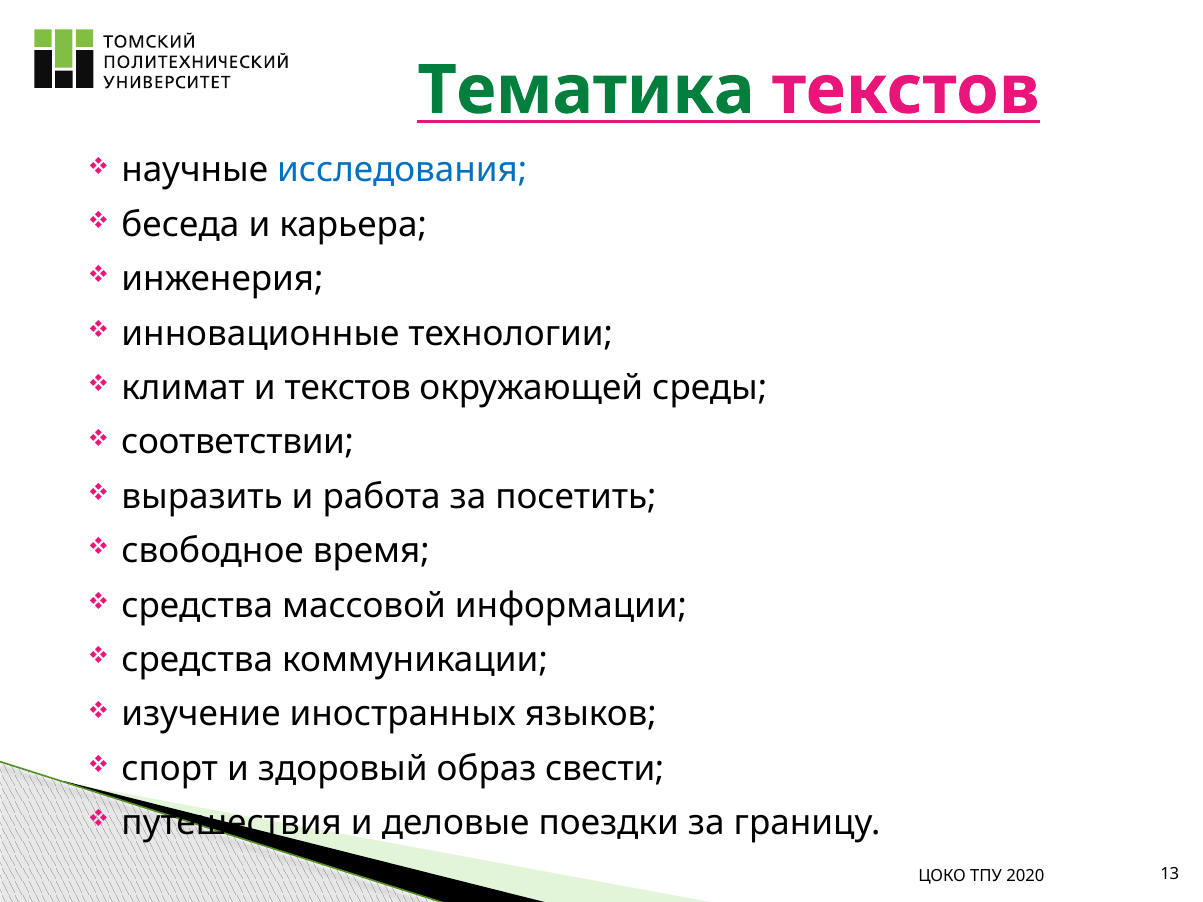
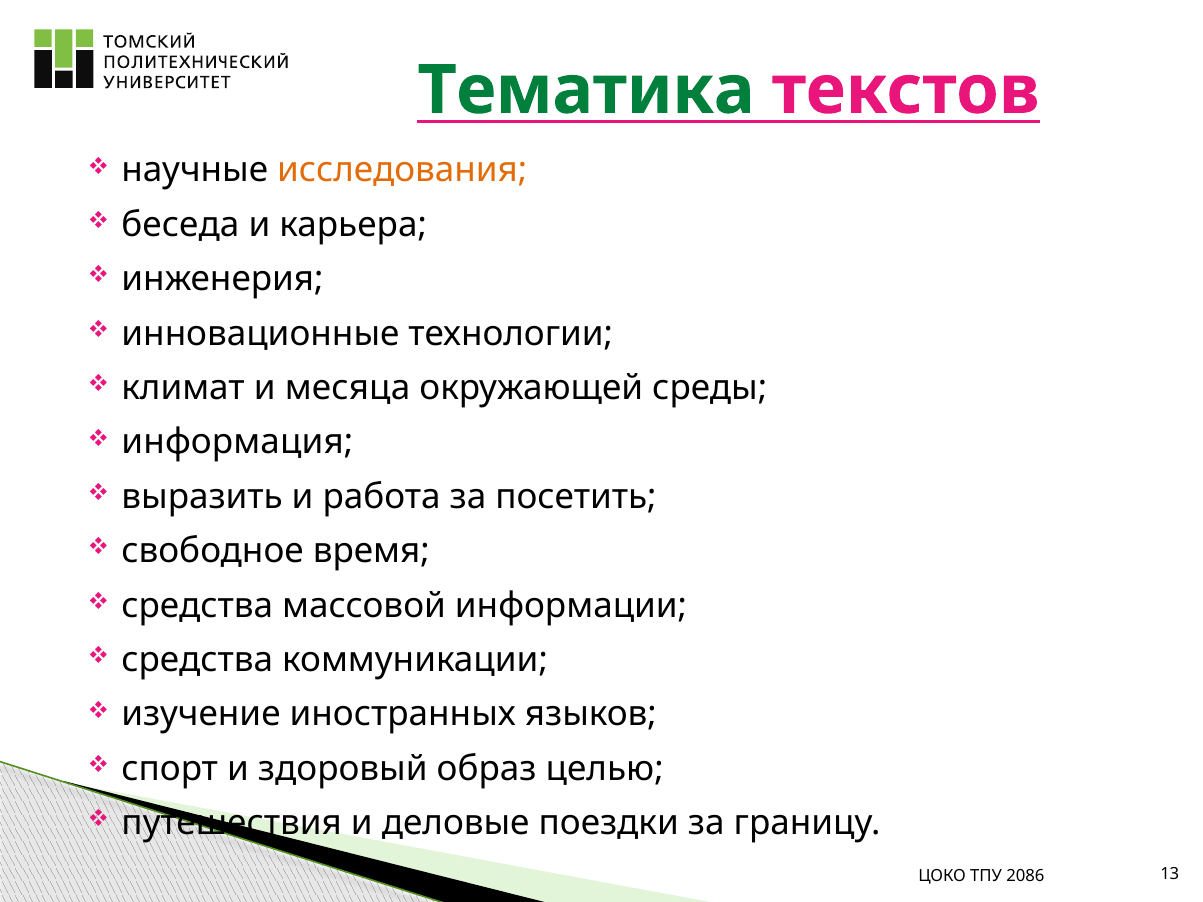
исследования colour: blue -> orange (402, 170)
и текстов: текстов -> месяца (348, 388)
соответствии: соответствии -> информация (237, 442)
свести: свести -> целью (605, 769)
2020: 2020 -> 2086 (1025, 876)
